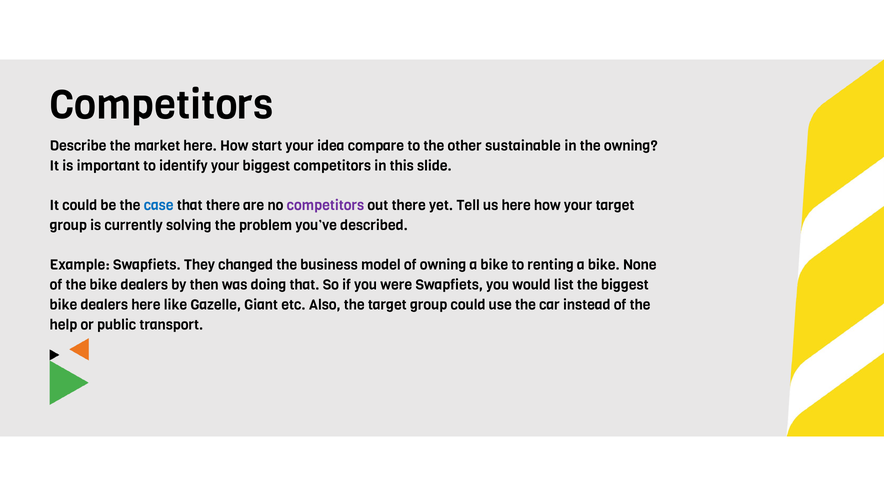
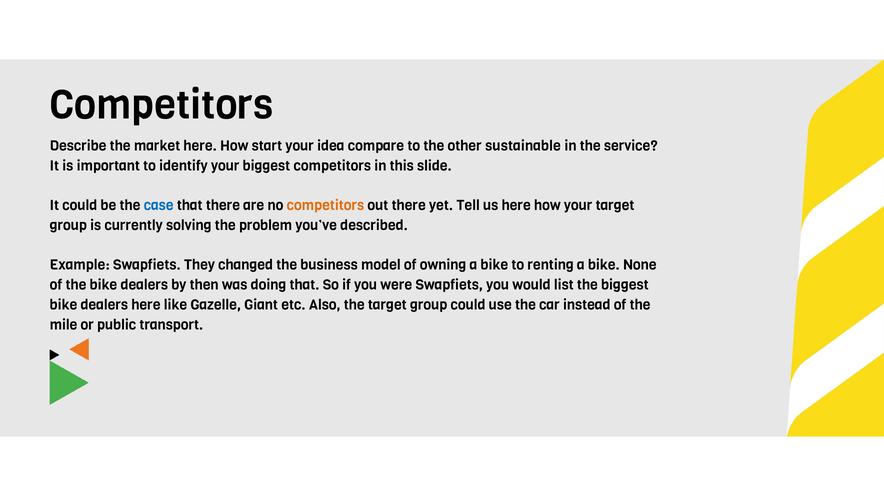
the owning: owning -> service (631, 146)
competitors colour: purple -> orange (325, 206)
help: help -> mile (64, 325)
